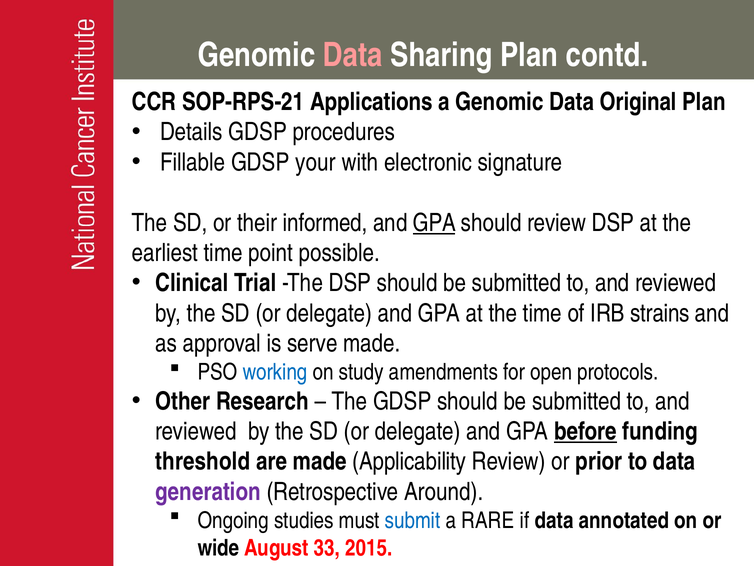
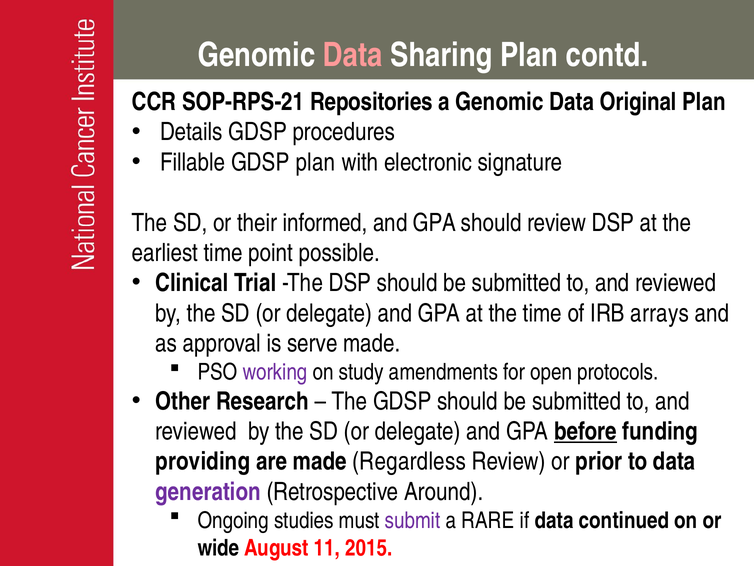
Applications: Applications -> Repositories (371, 102)
GDSP your: your -> plan (315, 162)
GPA underline: present -> none (434, 223)
strains: strains -> arrays (660, 313)
working colour: blue -> purple (275, 372)
threshold: threshold -> providing (203, 461)
Applicability: Applicability -> Regardless (409, 461)
submit colour: blue -> purple (413, 520)
annotated: annotated -> continued (624, 520)
33: 33 -> 11 (327, 548)
